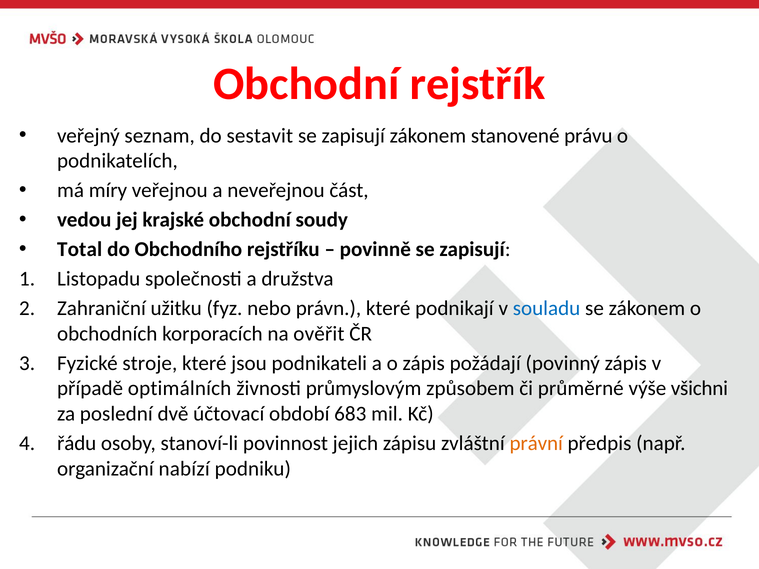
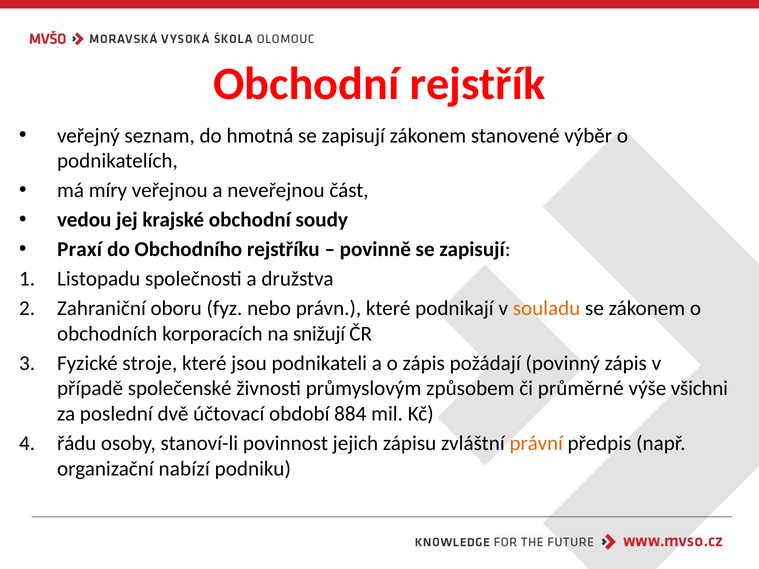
sestavit: sestavit -> hmotná (260, 136)
právu: právu -> výběr (588, 136)
Total: Total -> Praxí (80, 249)
užitku: užitku -> oboru (176, 309)
souladu colour: blue -> orange (547, 309)
ověřit: ověřit -> snižují (319, 334)
optimálních: optimálních -> společenské (180, 389)
683: 683 -> 884 (350, 414)
